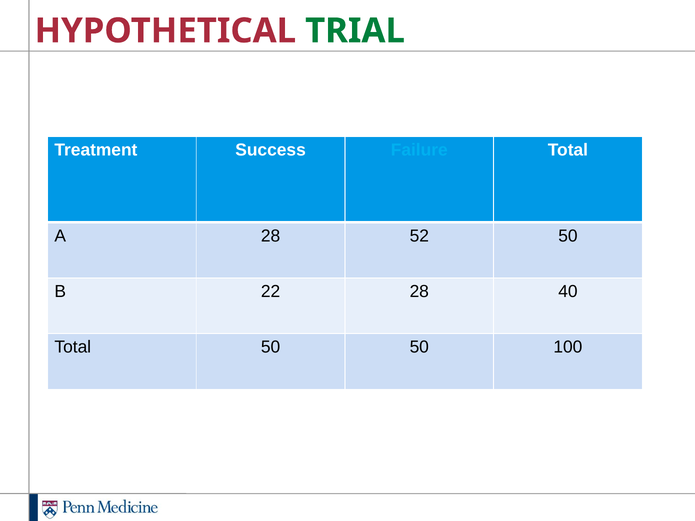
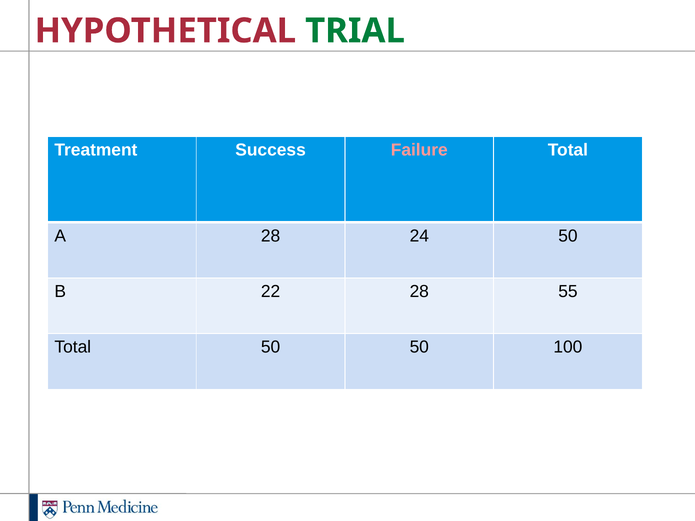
Failure colour: light blue -> pink (419, 150)
52: 52 -> 24 (419, 236)
40: 40 -> 55 (568, 292)
